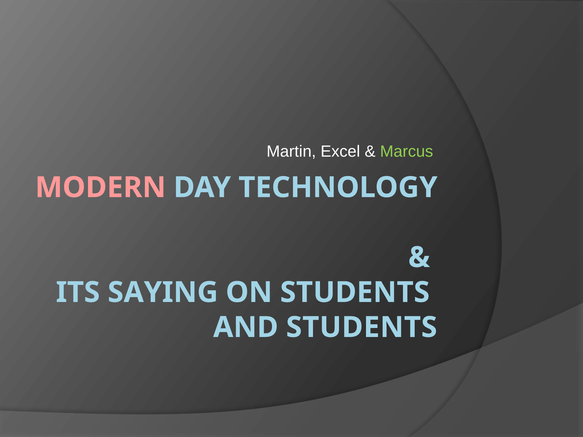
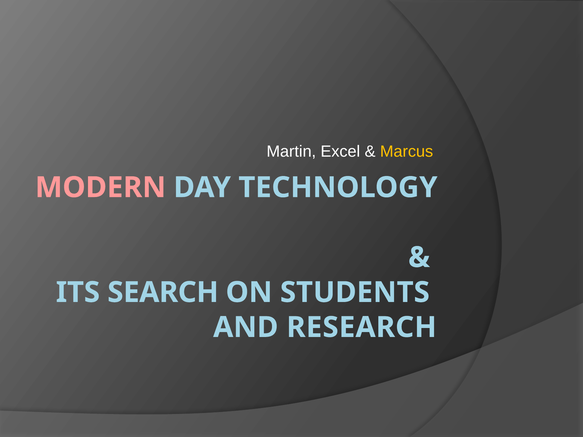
Marcus colour: light green -> yellow (407, 152)
SAYING: SAYING -> SEARCH (163, 293)
AND STUDENTS: STUDENTS -> RESEARCH (362, 328)
